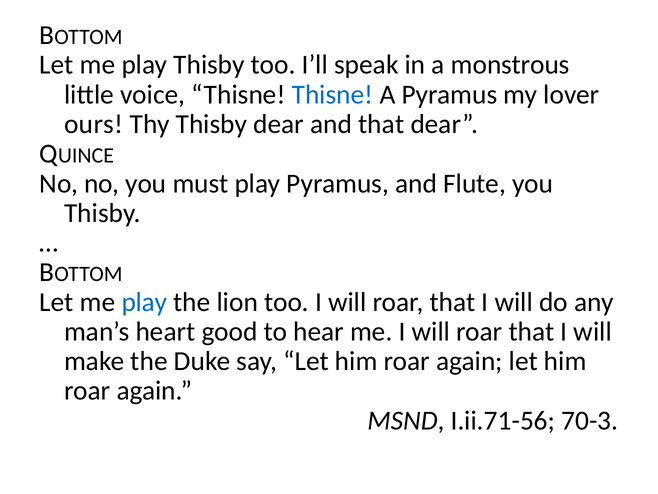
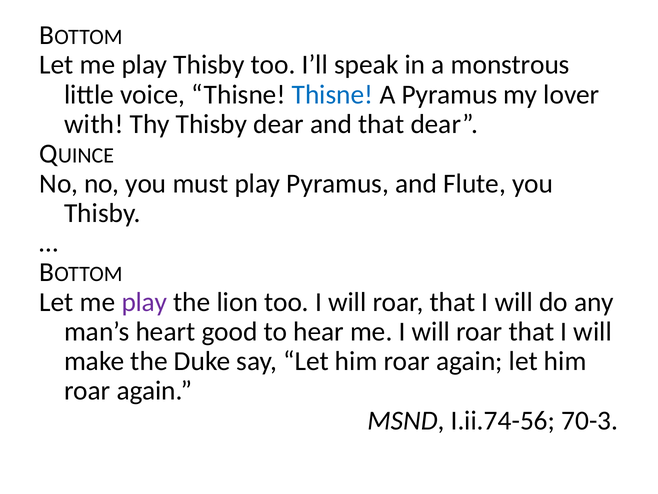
ours: ours -> with (94, 124)
play colour: blue -> purple (144, 302)
I.ii.71-56: I.ii.71-56 -> I.ii.74-56 (503, 420)
